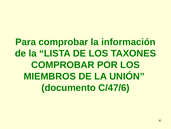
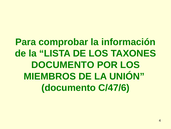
COMPROBAR: COMPROBAR -> DOCUMENTO (63, 65)
